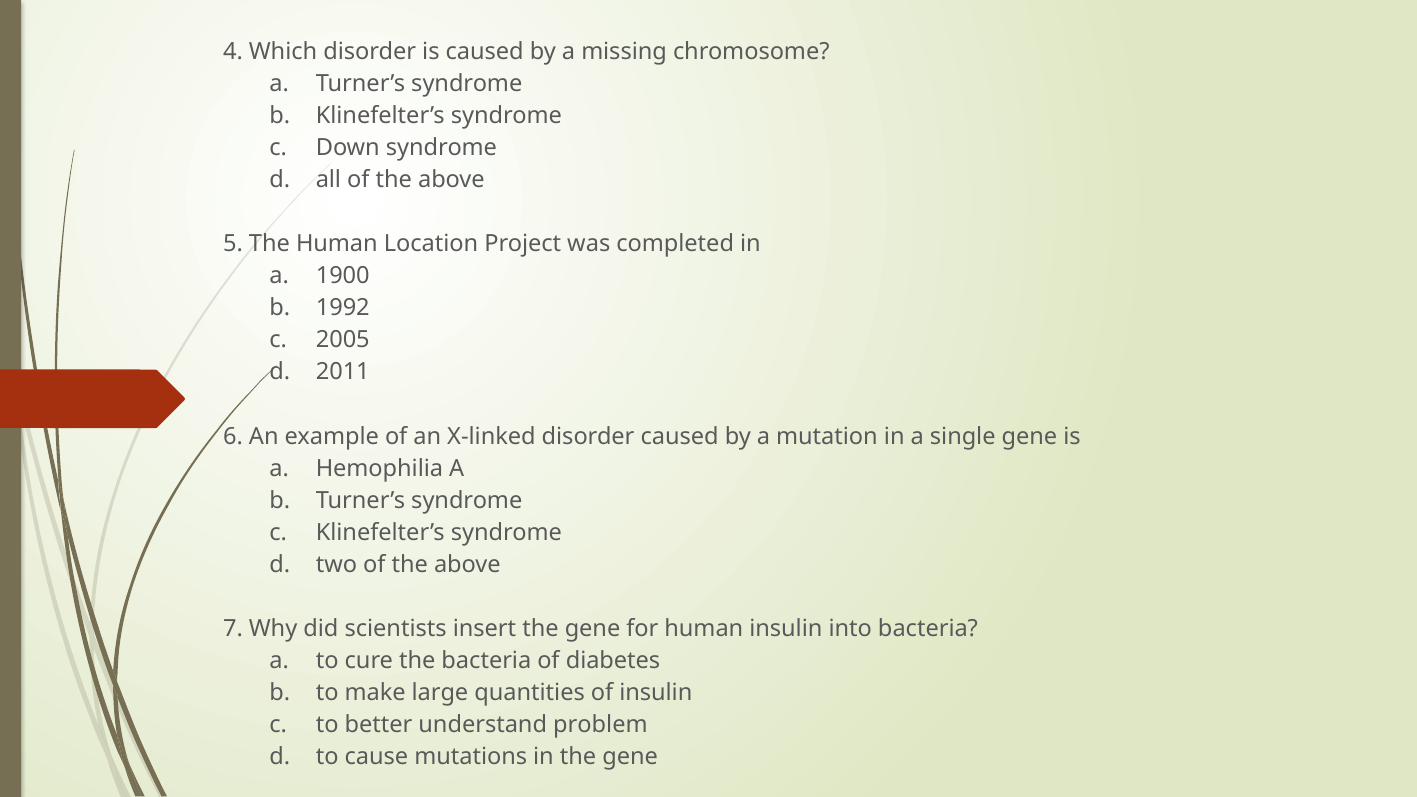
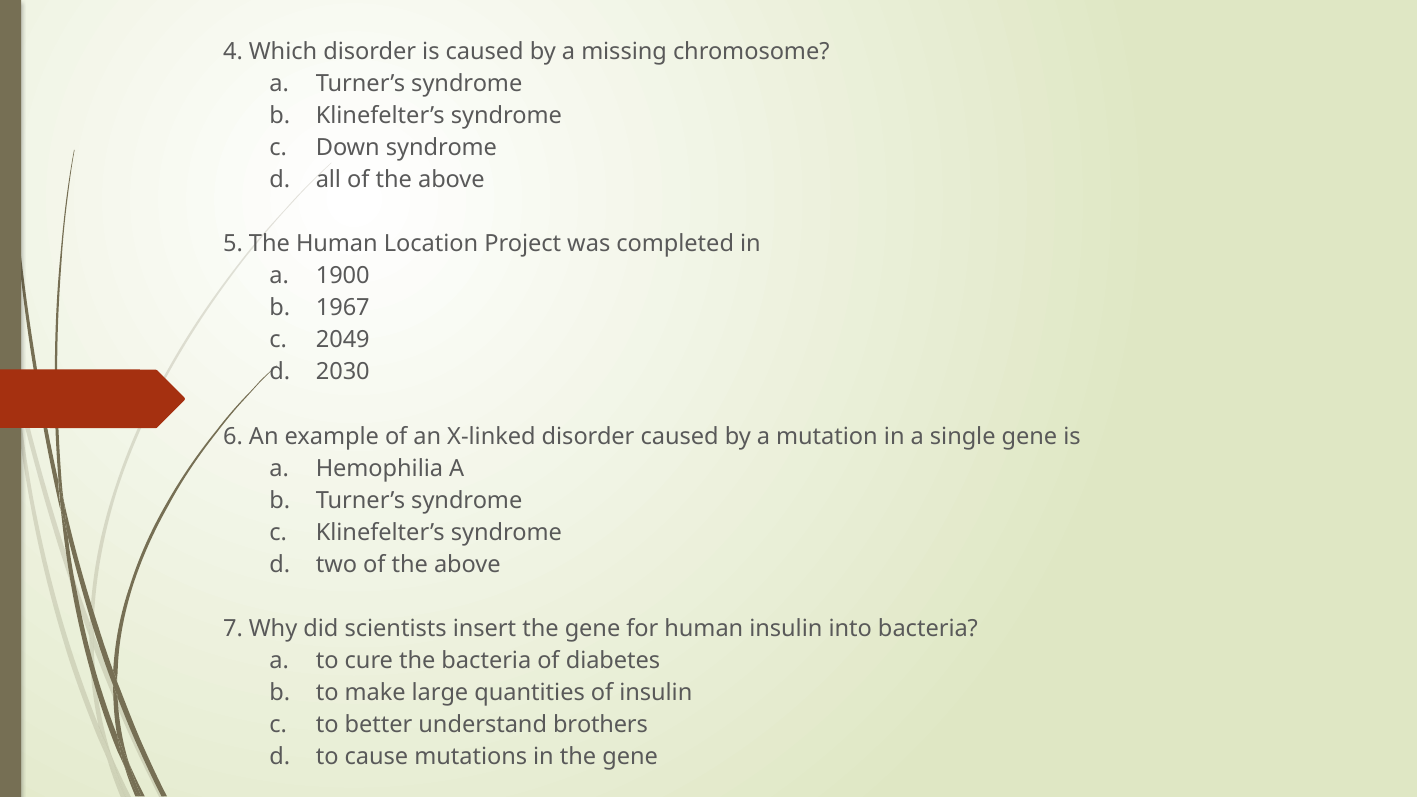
1992: 1992 -> 1967 (343, 308)
2005: 2005 -> 2049 (343, 340)
2011: 2011 -> 2030 (343, 372)
problem: problem -> brothers (601, 725)
